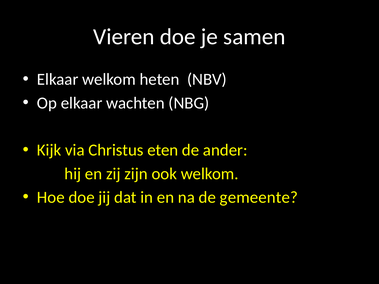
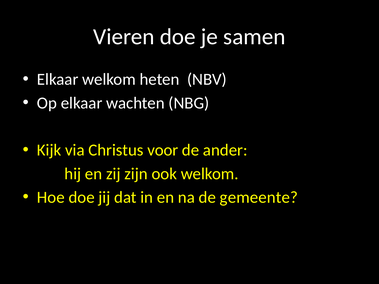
eten: eten -> voor (163, 150)
